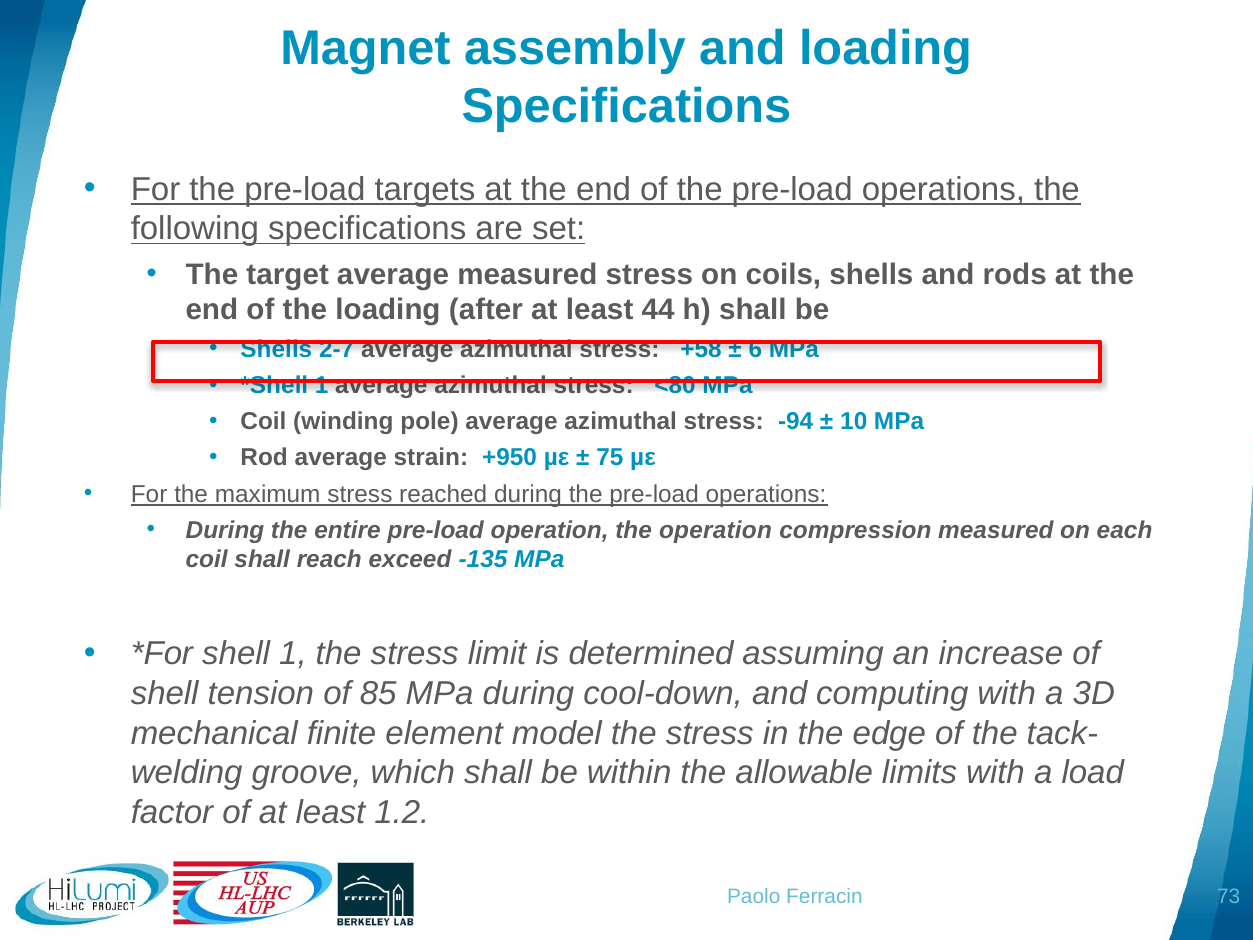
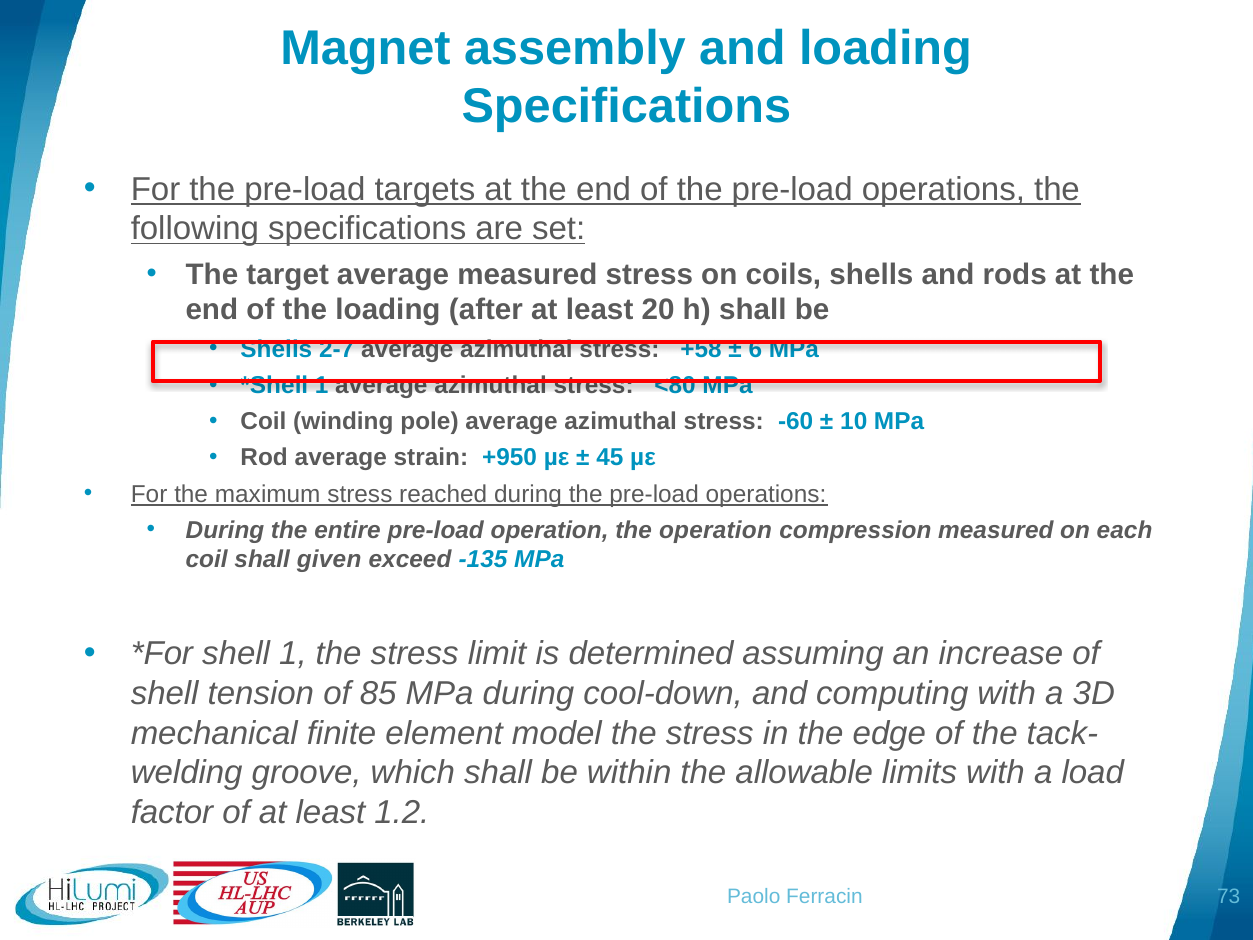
44: 44 -> 20 (658, 310)
-94: -94 -> -60 (796, 421)
75: 75 -> 45 (610, 458)
reach: reach -> given (329, 559)
